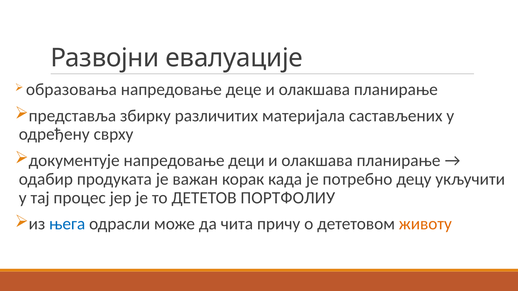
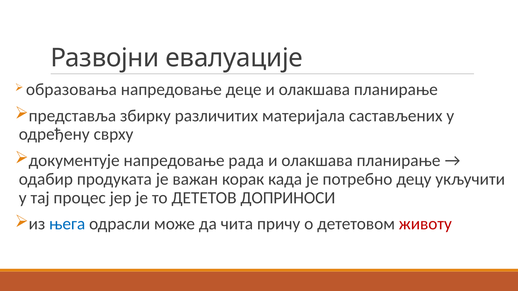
деци: деци -> рада (246, 161)
ПОРТФОЛИУ: ПОРТФОЛИУ -> ДОПРИНОСИ (288, 198)
животу colour: orange -> red (425, 224)
